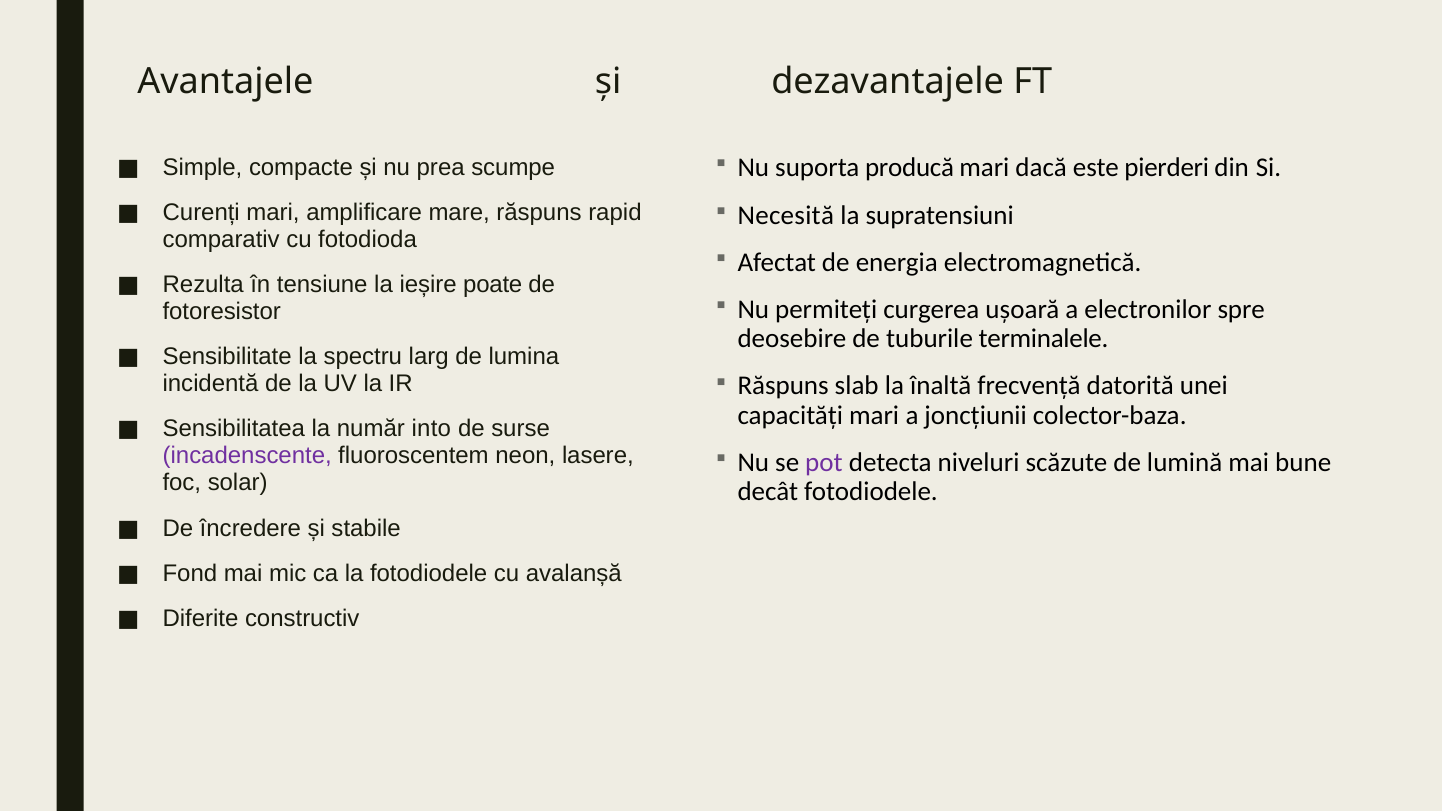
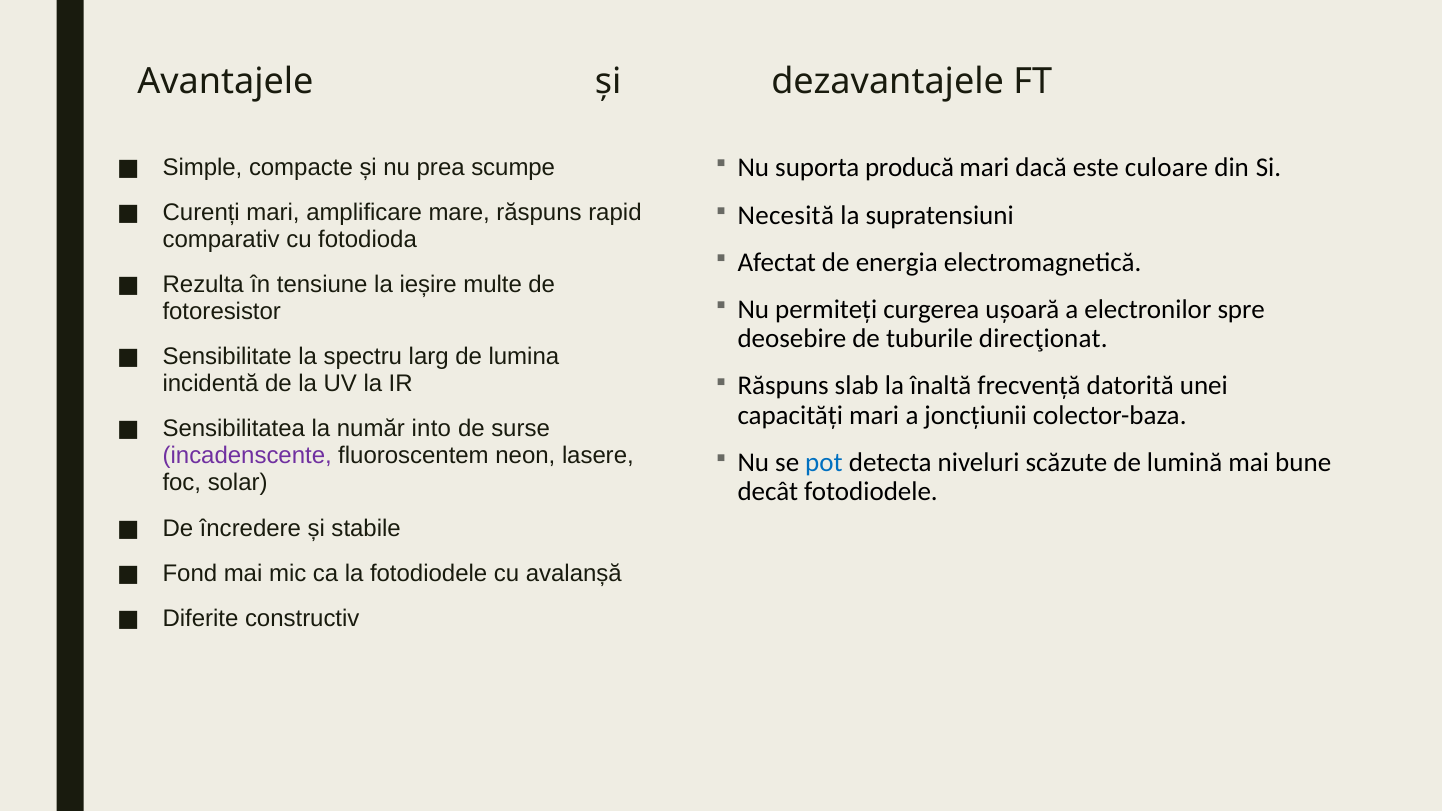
pierderi: pierderi -> culoare (1167, 168)
poate: poate -> multe (493, 285)
terminalele: terminalele -> direcţionat (1043, 339)
pot colour: purple -> blue (824, 462)
